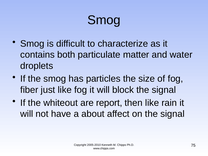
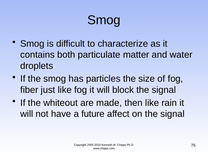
report: report -> made (109, 103)
about: about -> future (93, 114)
